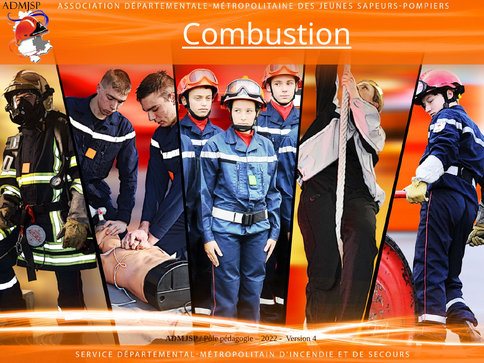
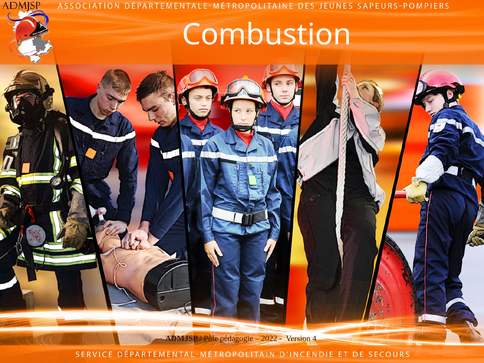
Combustion underline: present -> none (267, 35)
